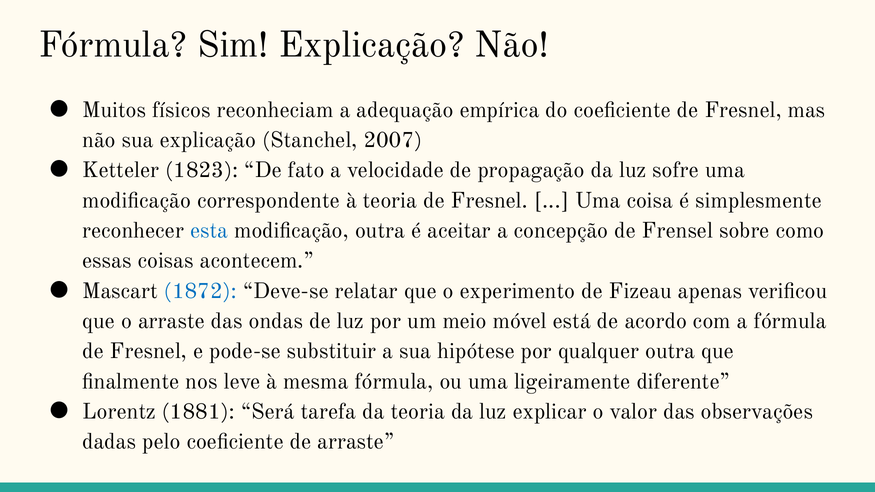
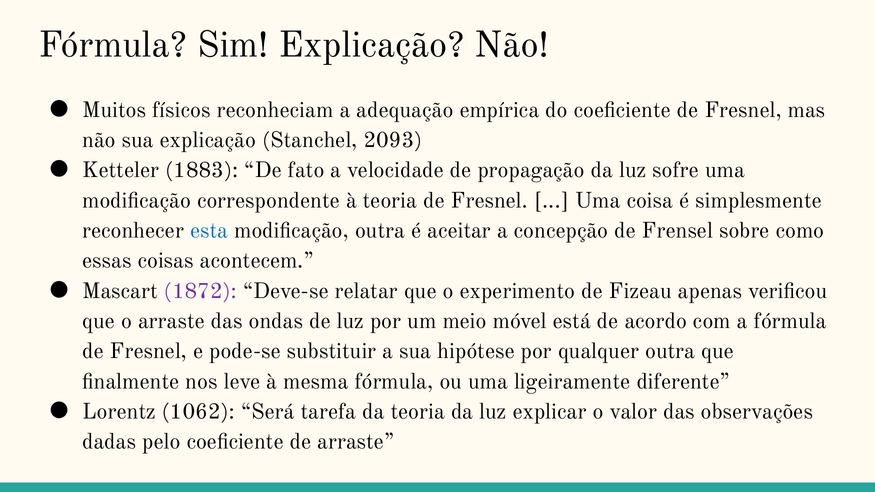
2007: 2007 -> 2093 (393, 140)
1823: 1823 -> 1883 (202, 170)
1872 colour: blue -> purple (200, 291)
1881: 1881 -> 1062 (198, 412)
